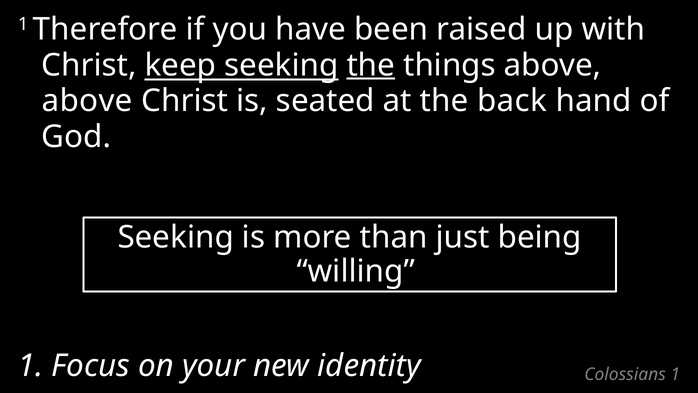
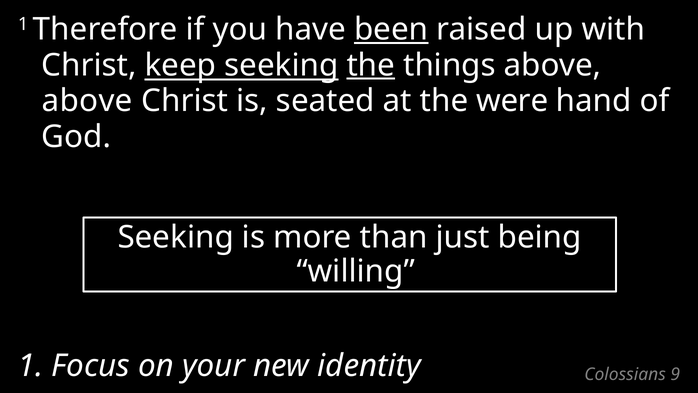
been underline: none -> present (391, 29)
back: back -> were (512, 101)
Colossians 1: 1 -> 9 (675, 374)
